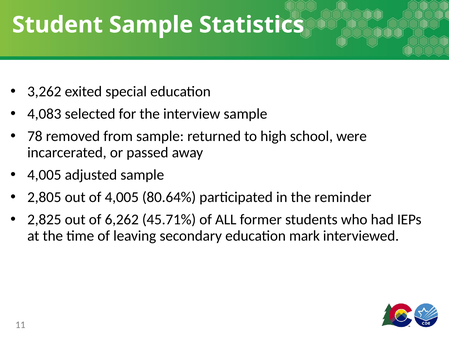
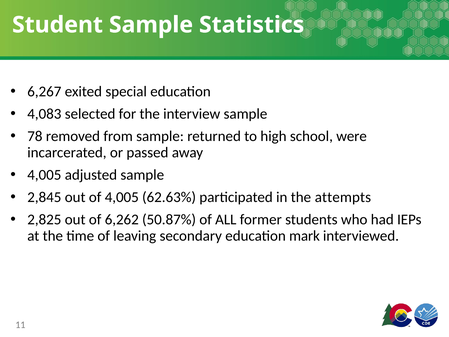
3,262: 3,262 -> 6,267 (44, 91)
2,805: 2,805 -> 2,845 (44, 197)
80.64%: 80.64% -> 62.63% (169, 197)
reminder: reminder -> attempts (343, 197)
45.71%: 45.71% -> 50.87% (169, 219)
